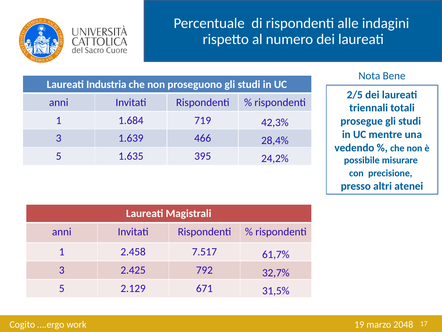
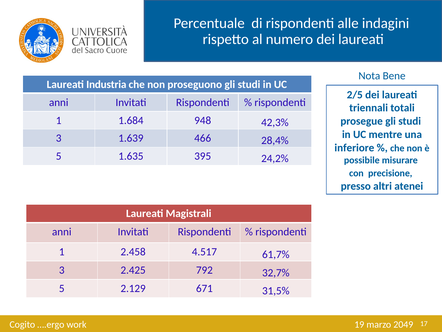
719: 719 -> 948 (203, 120)
vedendo: vedendo -> inferiore (354, 148)
7.517: 7.517 -> 4.517 (204, 251)
2048: 2048 -> 2049 (403, 324)
